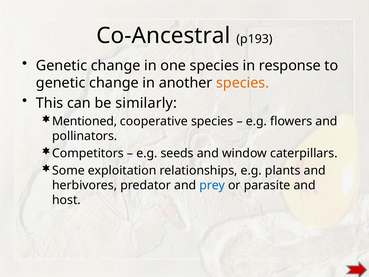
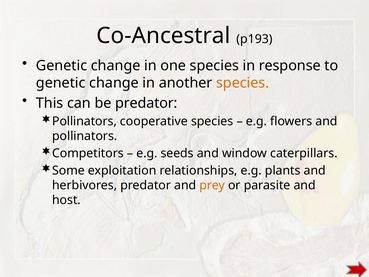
be similarly: similarly -> predator (146, 103)
Mentioned: Mentioned -> Pollinators (84, 121)
prey colour: blue -> orange (212, 185)
